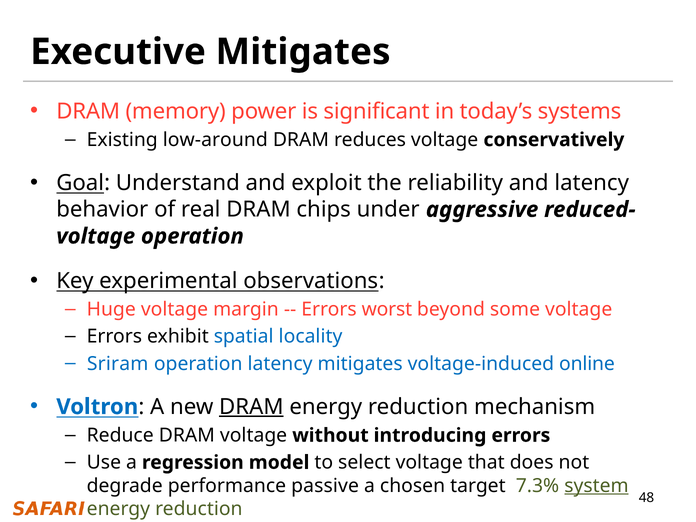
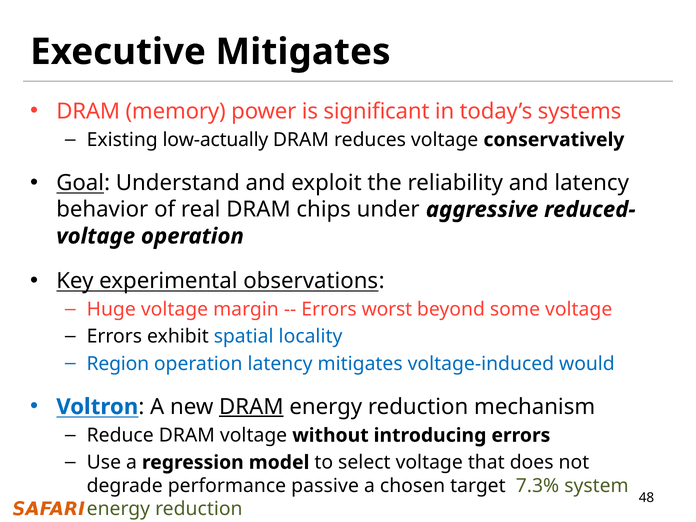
low-around: low-around -> low-actually (215, 140)
Sriram: Sriram -> Region (118, 364)
online: online -> would (587, 364)
system underline: present -> none (596, 486)
